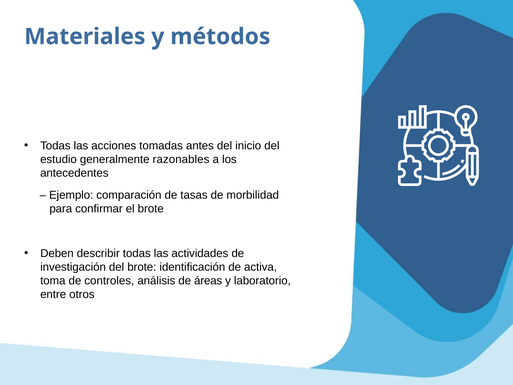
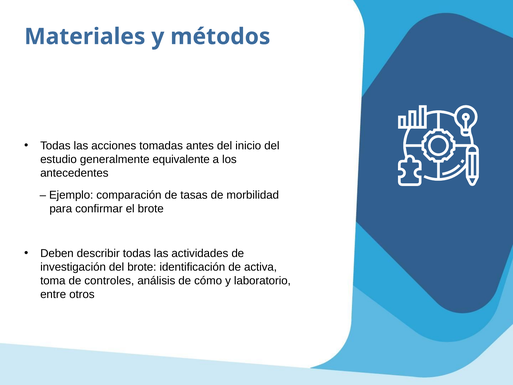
razonables: razonables -> equivalente (181, 159)
áreas: áreas -> cómo (208, 281)
